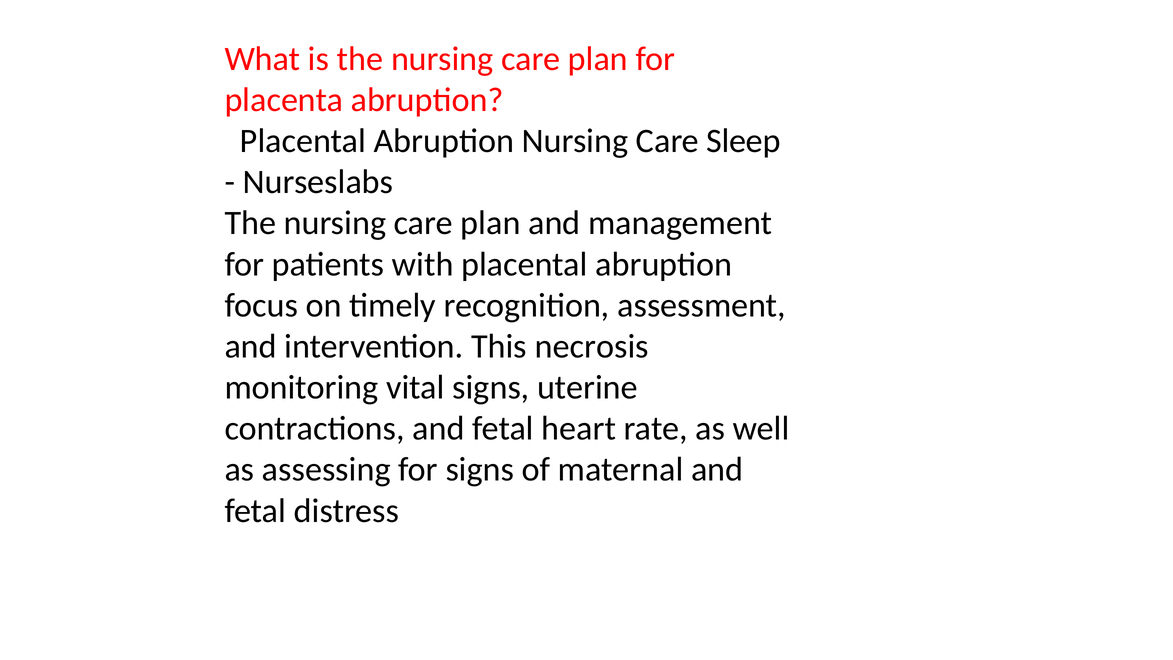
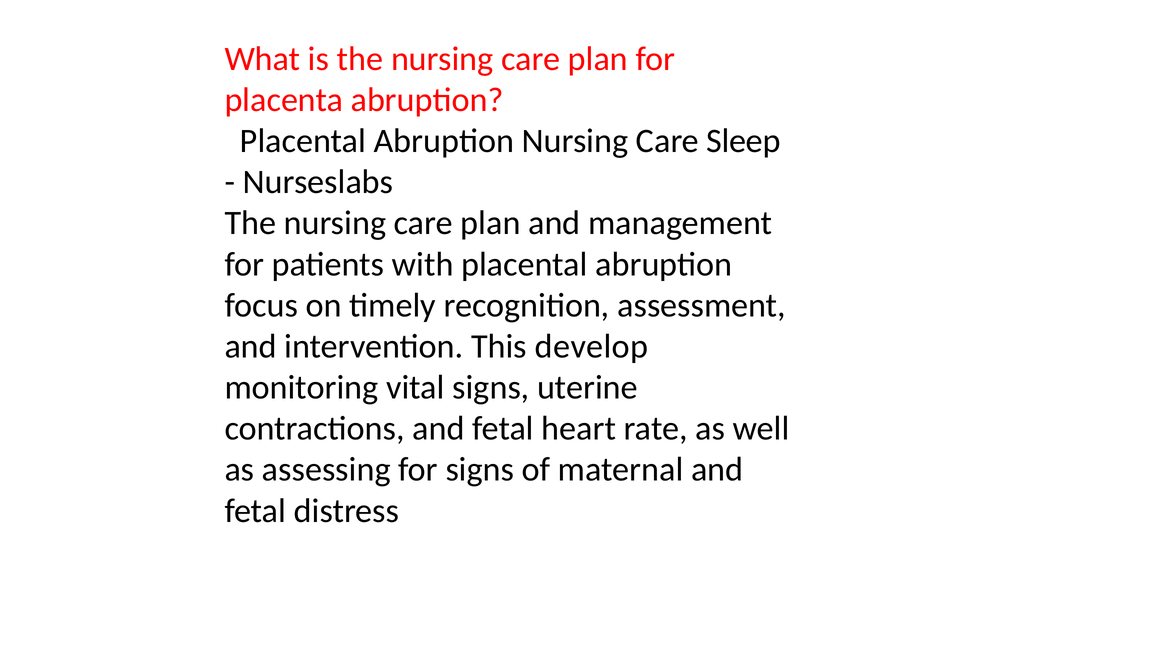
necrosis: necrosis -> develop (592, 346)
